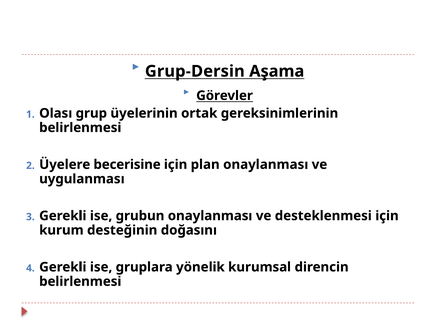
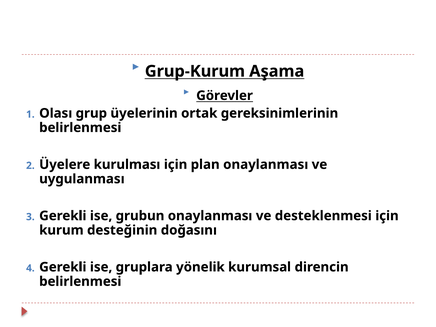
Grup-Dersin: Grup-Dersin -> Grup-Kurum (195, 71)
becerisine: becerisine -> kurulması (127, 165)
